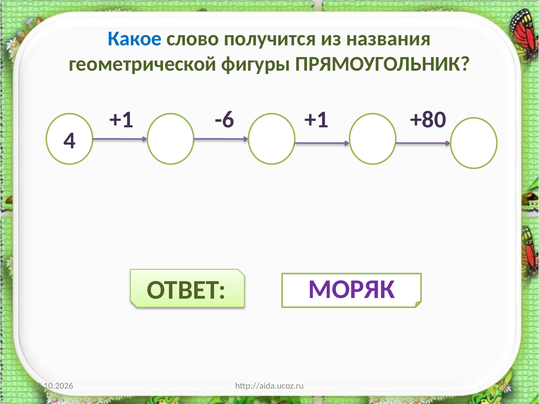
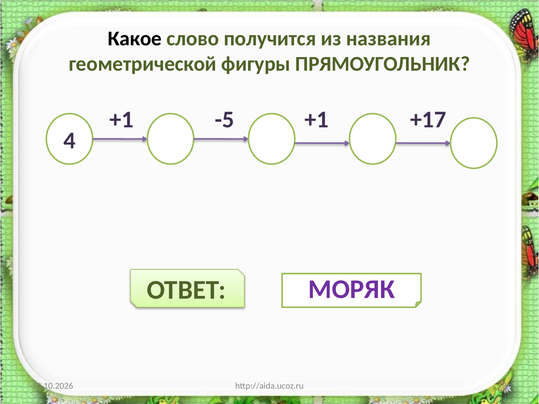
Какое colour: blue -> black (135, 39)
-6: -6 -> -5 (224, 120)
+80: +80 -> +17 (428, 120)
